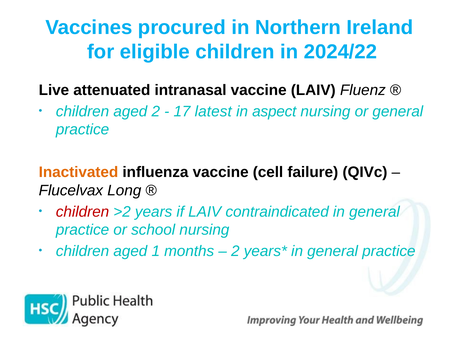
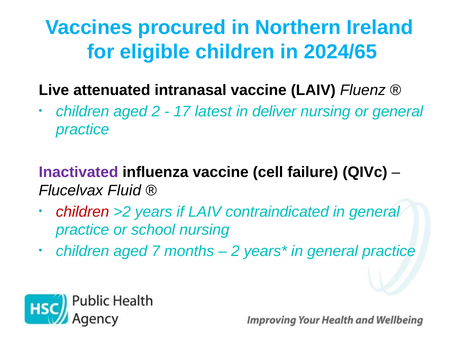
2024/22: 2024/22 -> 2024/65 (341, 52)
aspect: aspect -> deliver (274, 112)
Inactivated colour: orange -> purple (78, 173)
Long: Long -> Fluid (124, 191)
1: 1 -> 7 (156, 252)
